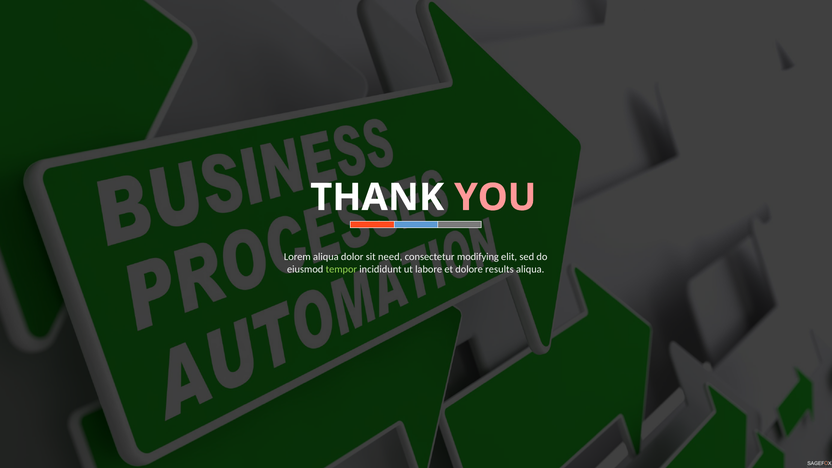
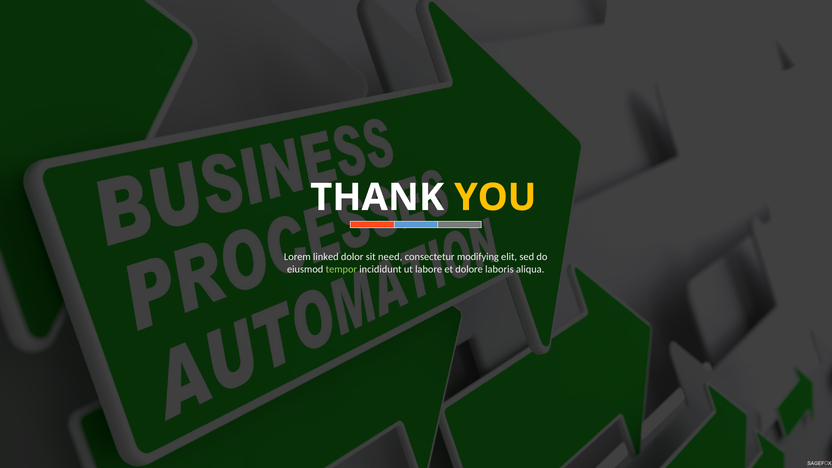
YOU colour: pink -> yellow (495, 197)
Lorem aliqua: aliqua -> linked (326, 257)
results: results -> laboris (499, 269)
